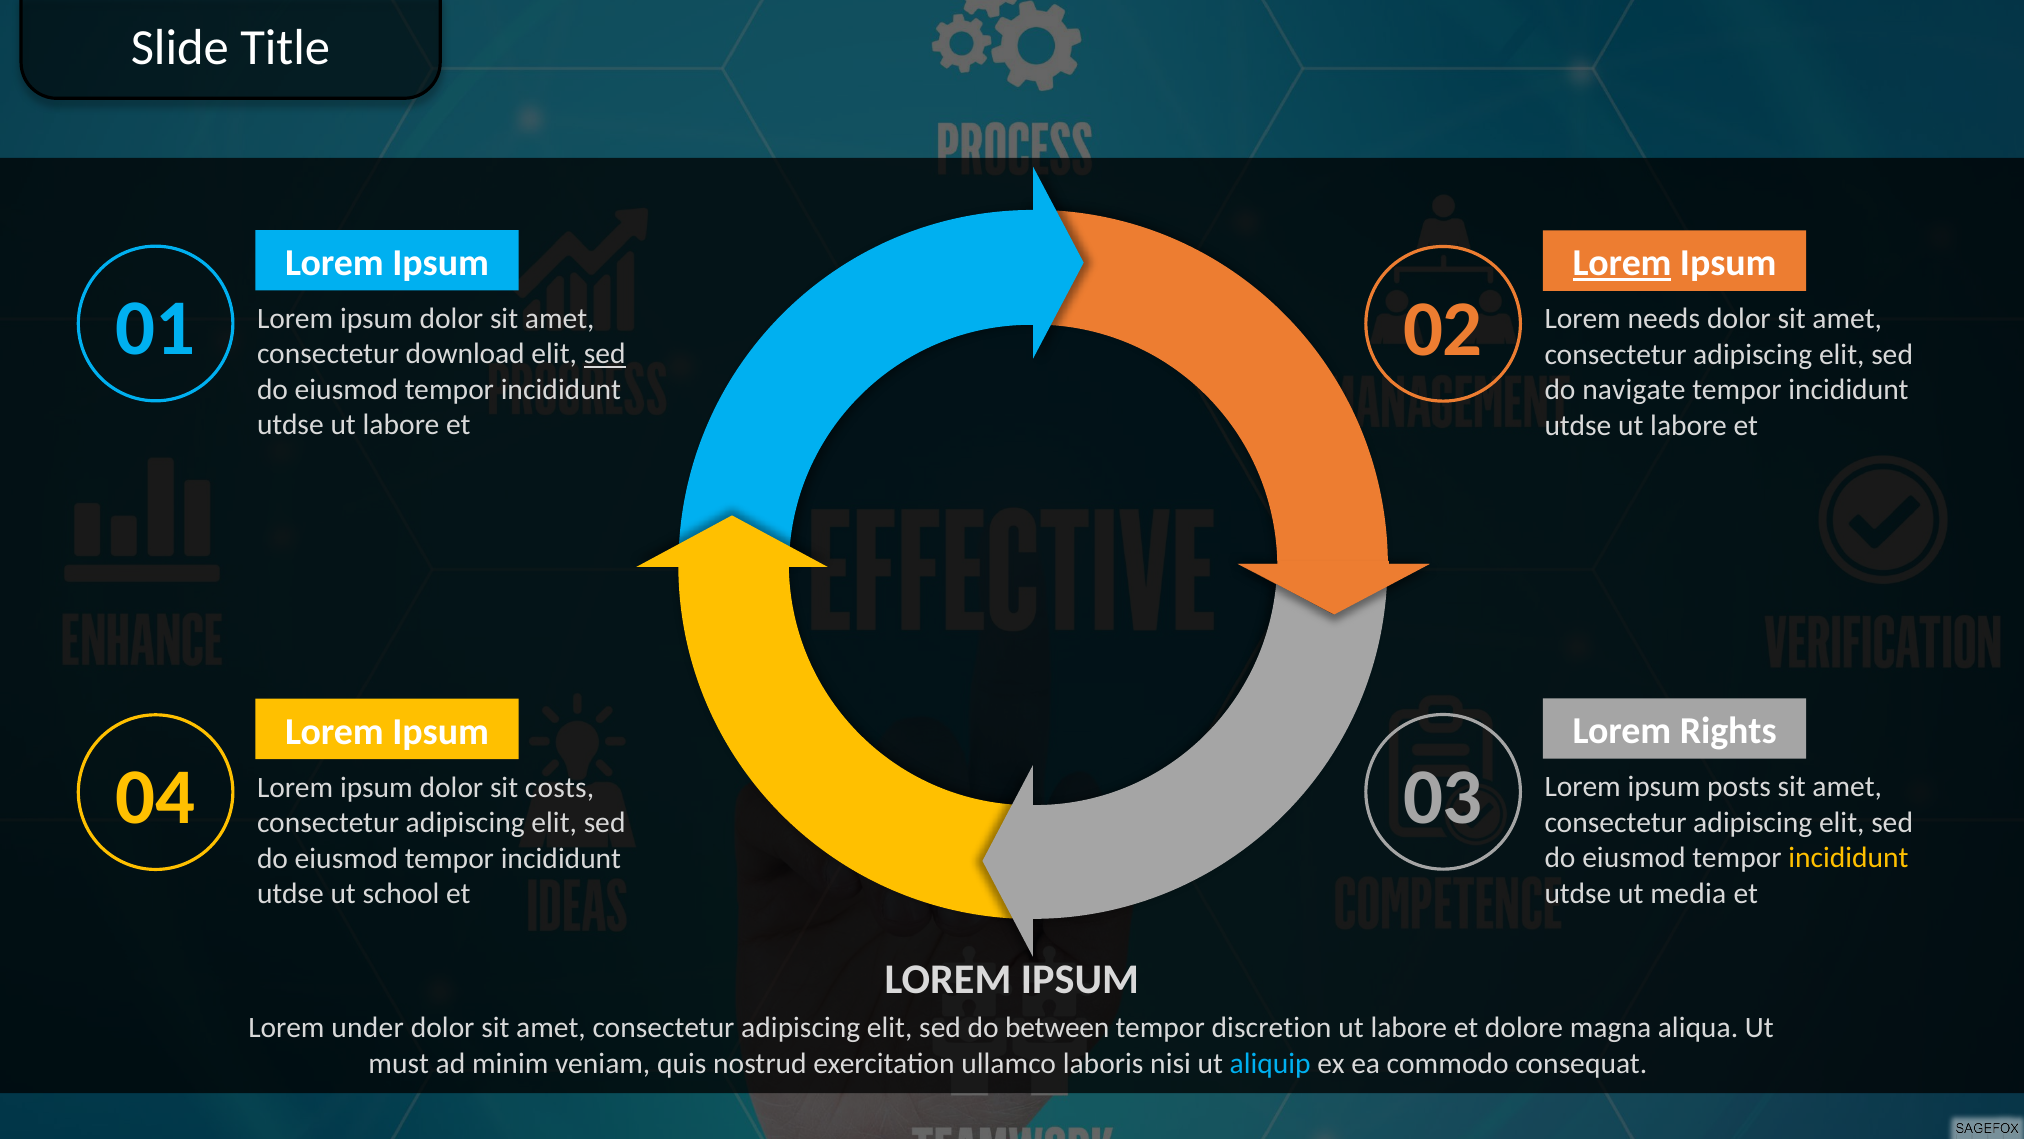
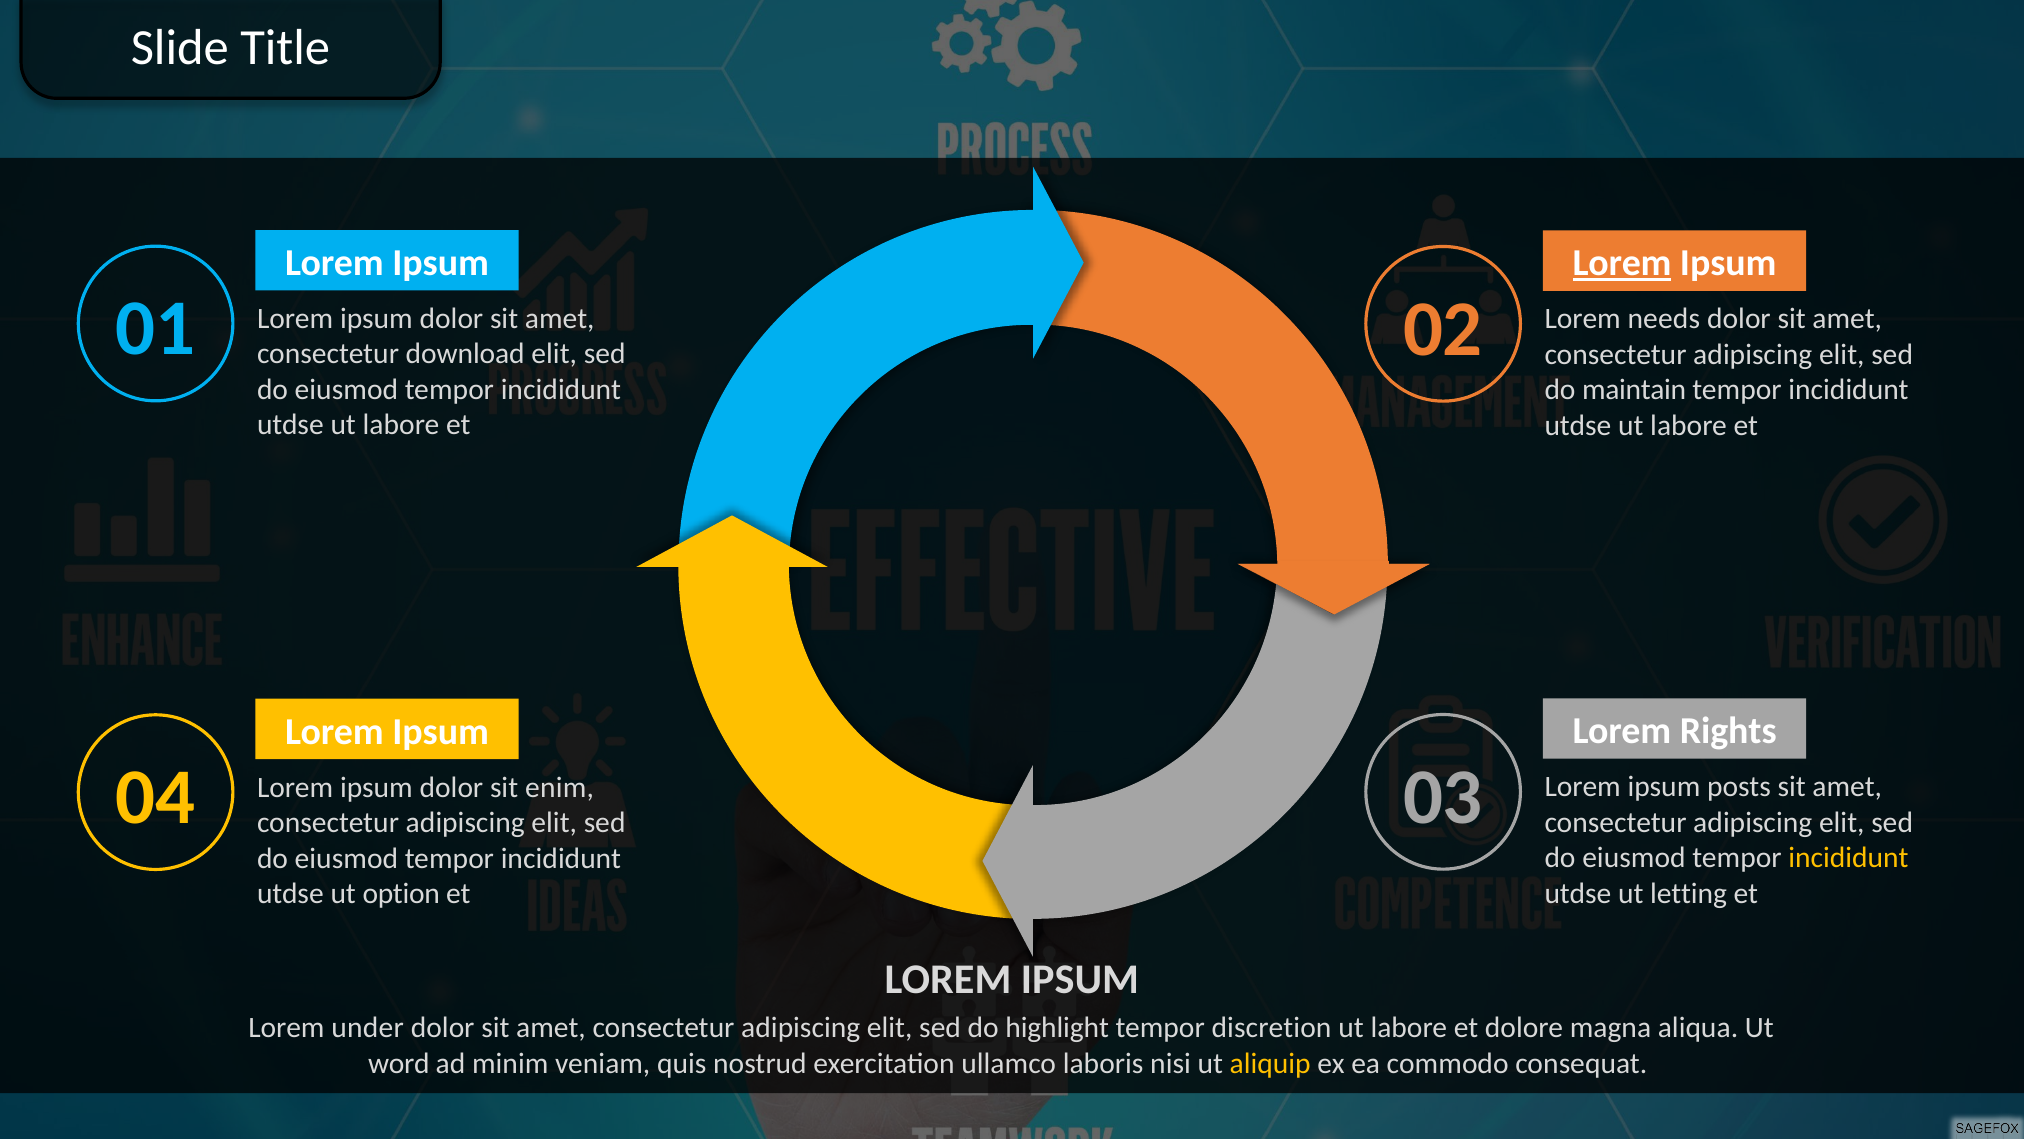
sed underline: present -> none (605, 354)
navigate: navigate -> maintain (1634, 390)
costs: costs -> enim (560, 787)
media: media -> letting (1689, 893)
school: school -> option (401, 893)
between: between -> highlight (1057, 1027)
must: must -> word (399, 1063)
aliquip colour: light blue -> yellow (1270, 1063)
